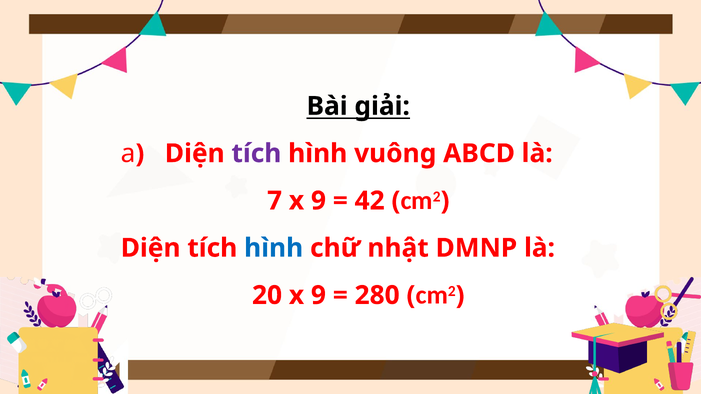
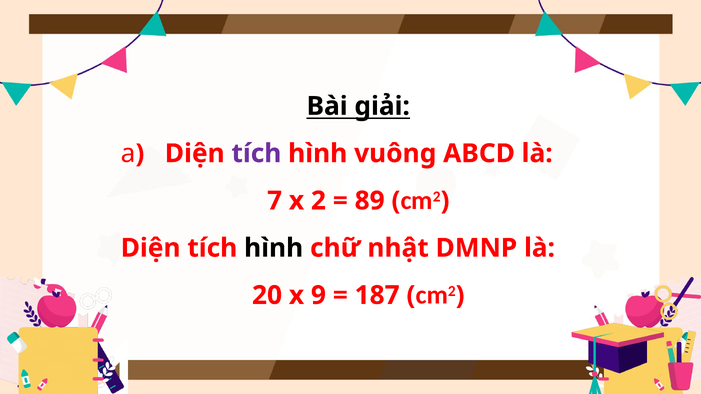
7 x 9: 9 -> 2 (318, 201)
42: 42 -> 89 (370, 201)
hình colour: blue -> black (274, 248)
280: 280 -> 187 (377, 296)
